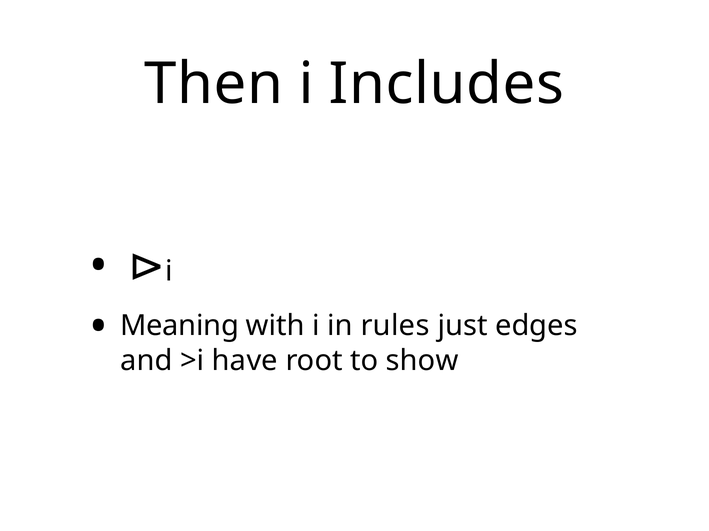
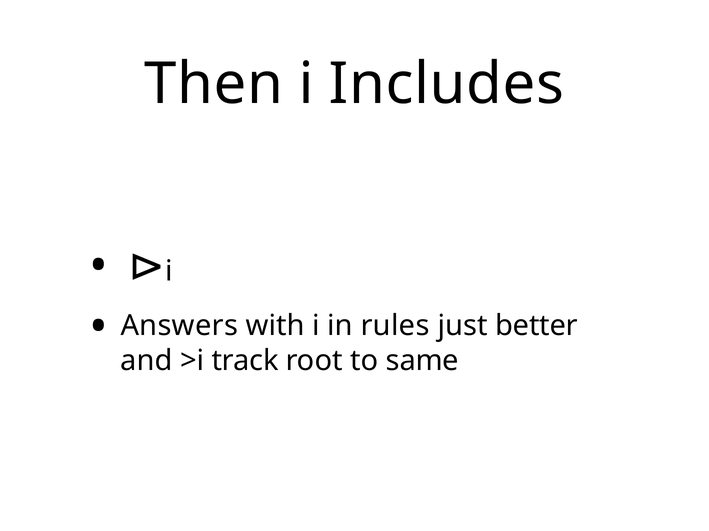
Meaning: Meaning -> Answers (179, 326)
edges: edges -> better (536, 326)
have: have -> track (245, 361)
show: show -> same (422, 361)
